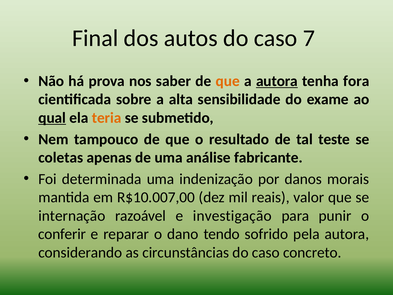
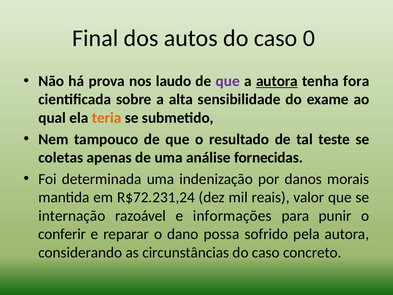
7: 7 -> 0 (309, 38)
saber: saber -> laudo (174, 81)
que colour: orange -> purple (228, 81)
qual underline: present -> none (52, 118)
fabricante: fabricante -> fornecidas (268, 157)
R$10.007,00: R$10.007,00 -> R$72.231,24 (156, 197)
investigação: investigação -> informações (232, 216)
tendo: tendo -> possa (221, 234)
